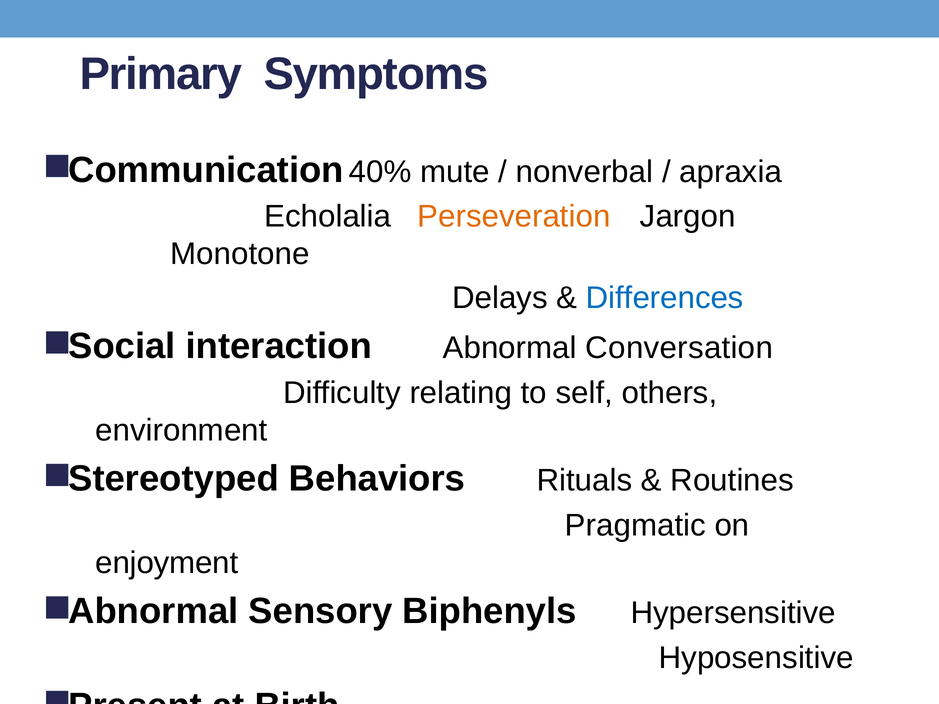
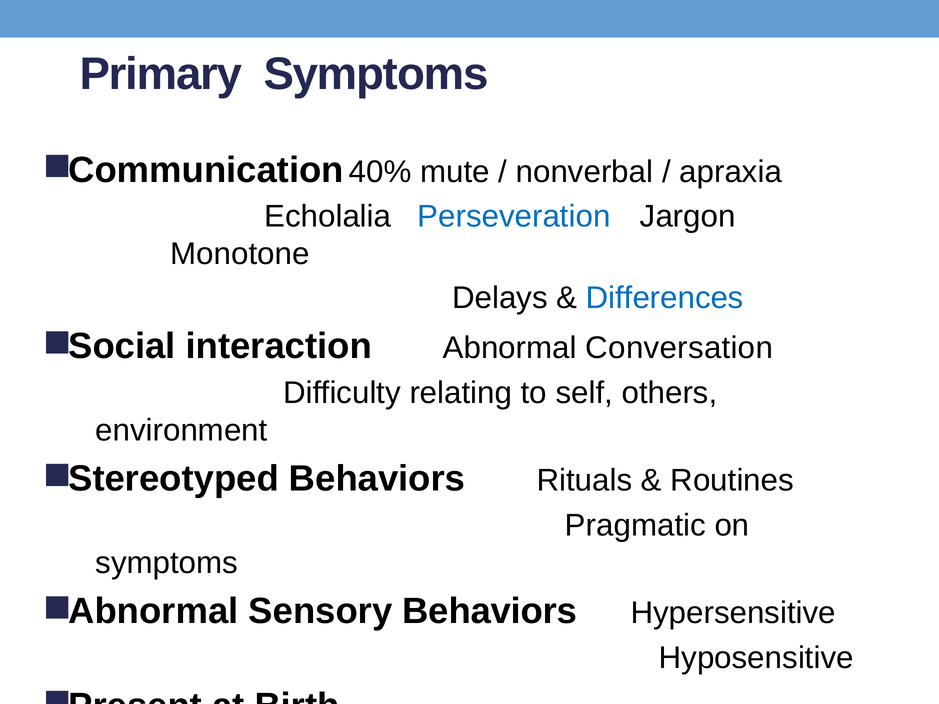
Perseveration colour: orange -> blue (514, 217)
enjoyment: enjoyment -> symptoms (167, 563)
Sensory Biphenyls: Biphenyls -> Behaviors (490, 611)
